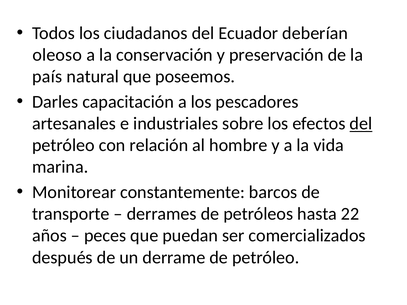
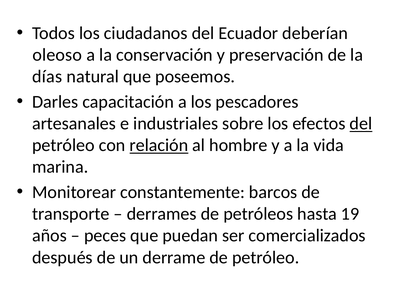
país: país -> días (47, 77)
relación underline: none -> present (159, 145)
22: 22 -> 19 (350, 214)
